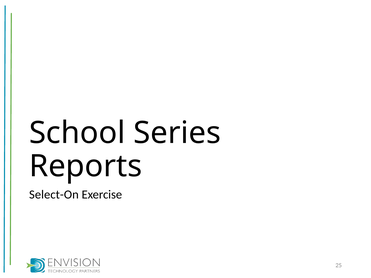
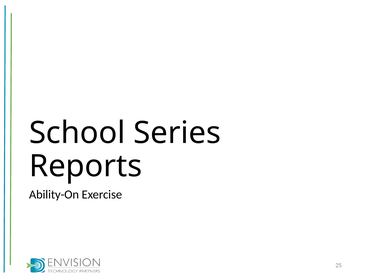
Select-On: Select-On -> Ability-On (54, 195)
